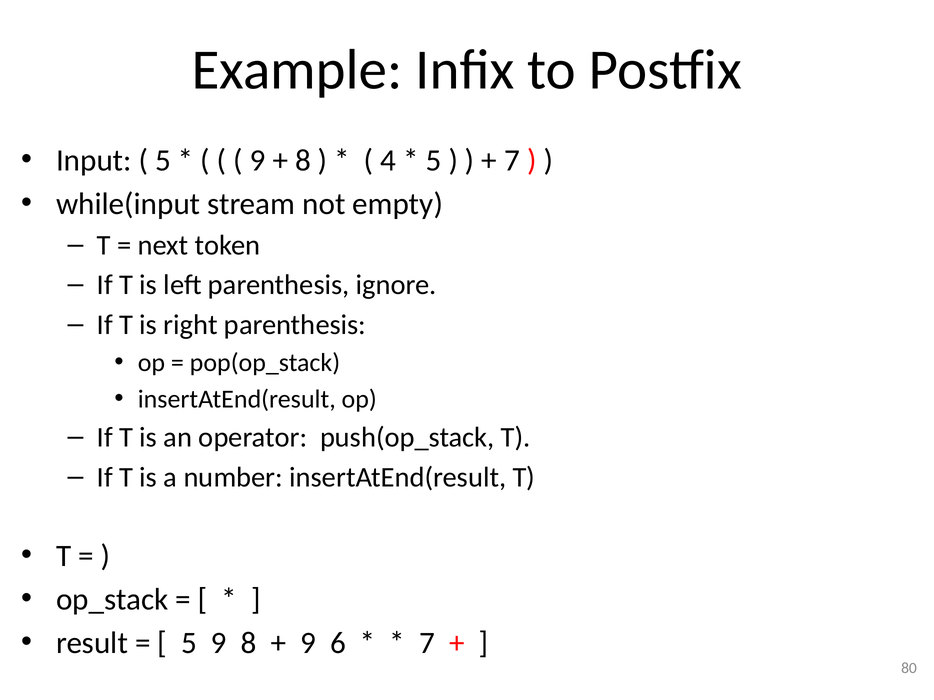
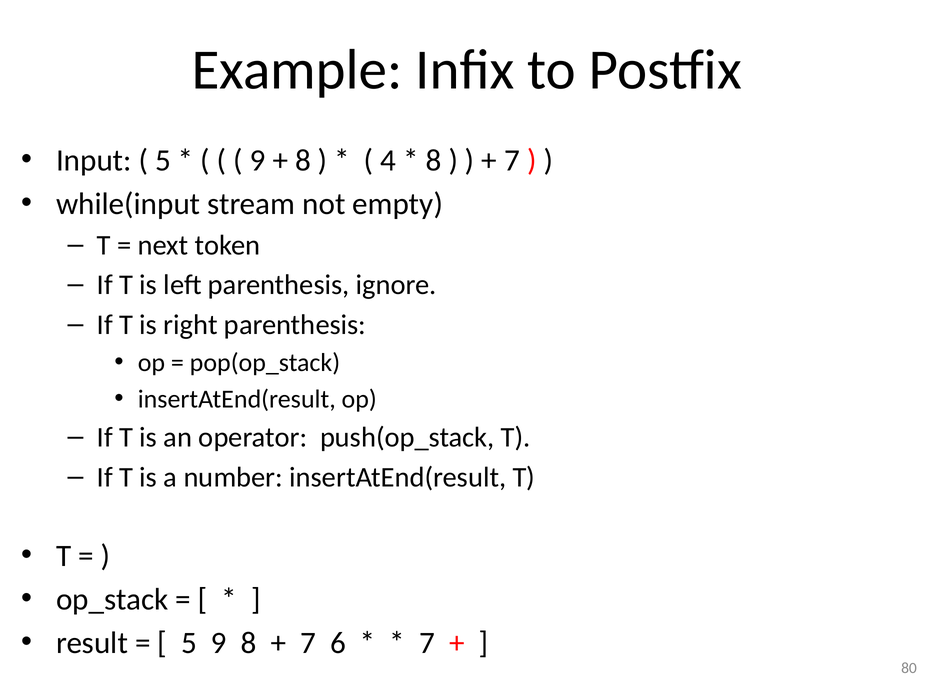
5: 5 -> 8 (434, 160)
9: 9 -> 7 (308, 643)
